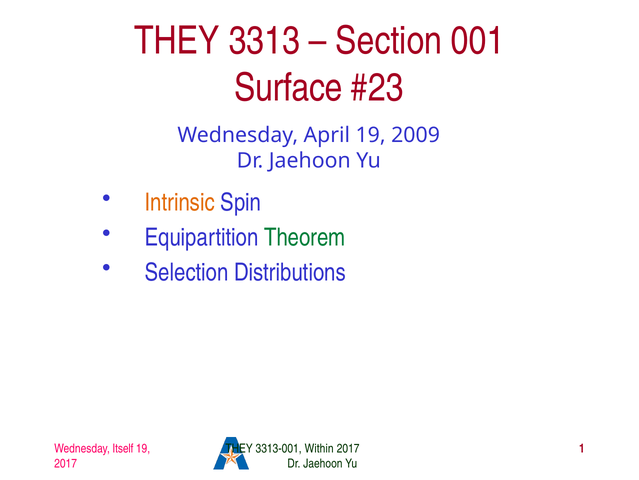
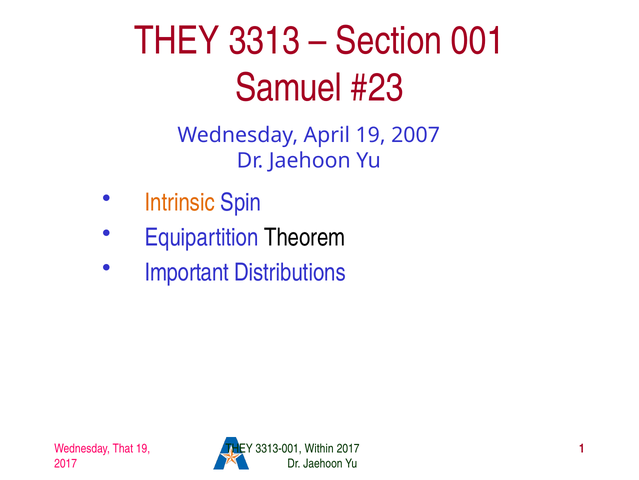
Surface: Surface -> Samuel (288, 88)
2009: 2009 -> 2007 (416, 135)
Theorem colour: green -> black (305, 237)
Selection: Selection -> Important (187, 272)
Itself: Itself -> That (123, 448)
